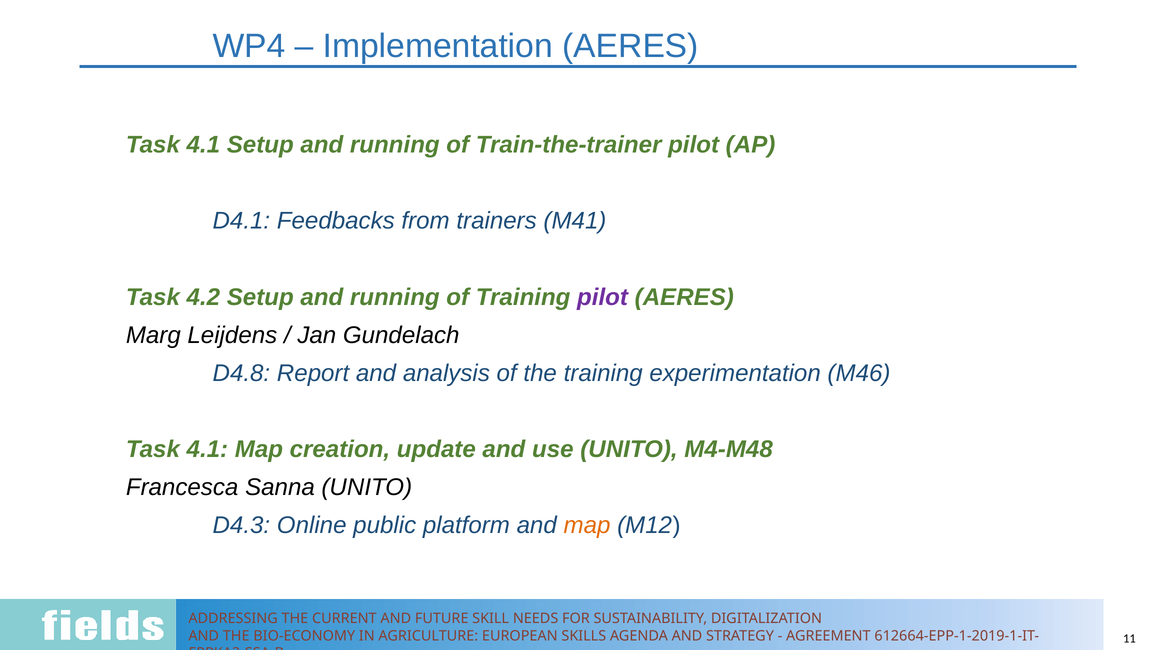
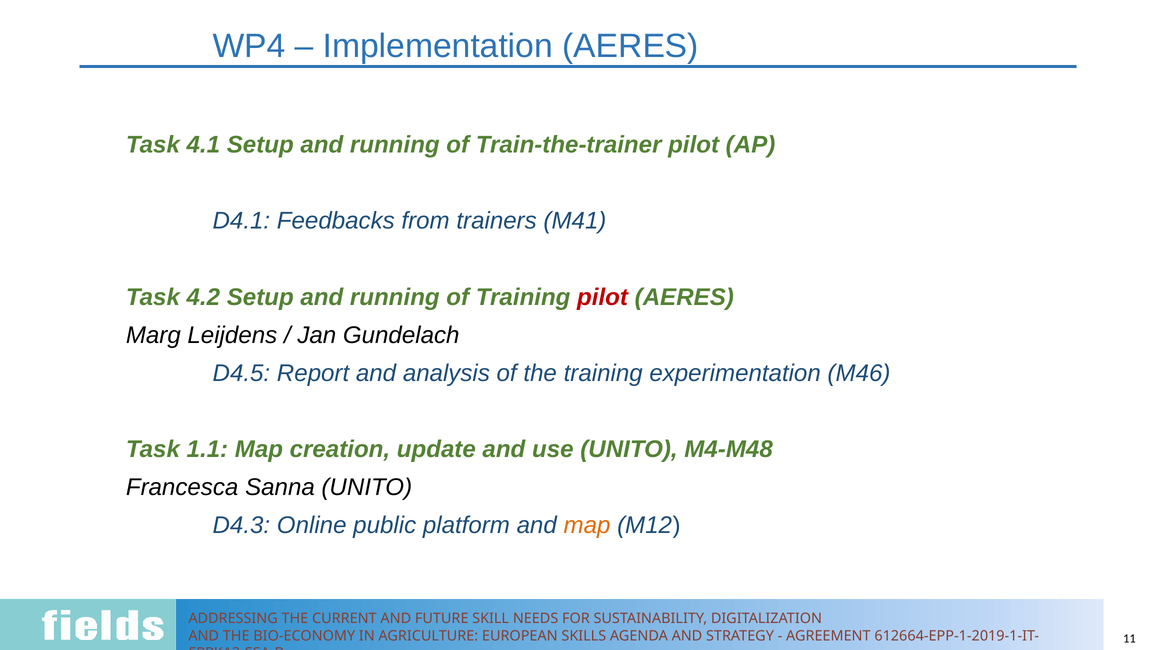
pilot colour: purple -> red (603, 297)
D4.8: D4.8 -> D4.5 (241, 373)
4.1: 4.1 -> 1.1 (207, 449)
